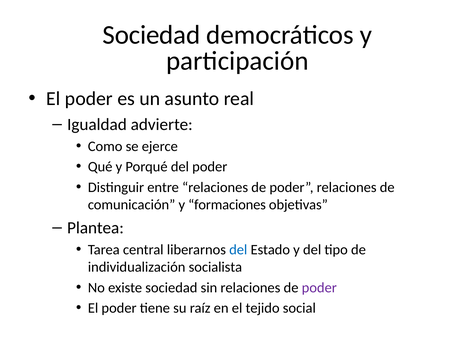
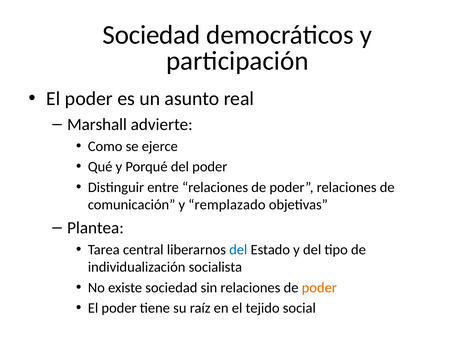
Igualdad: Igualdad -> Marshall (97, 124)
formaciones: formaciones -> remplazado (227, 205)
poder colour: purple -> orange (319, 288)
